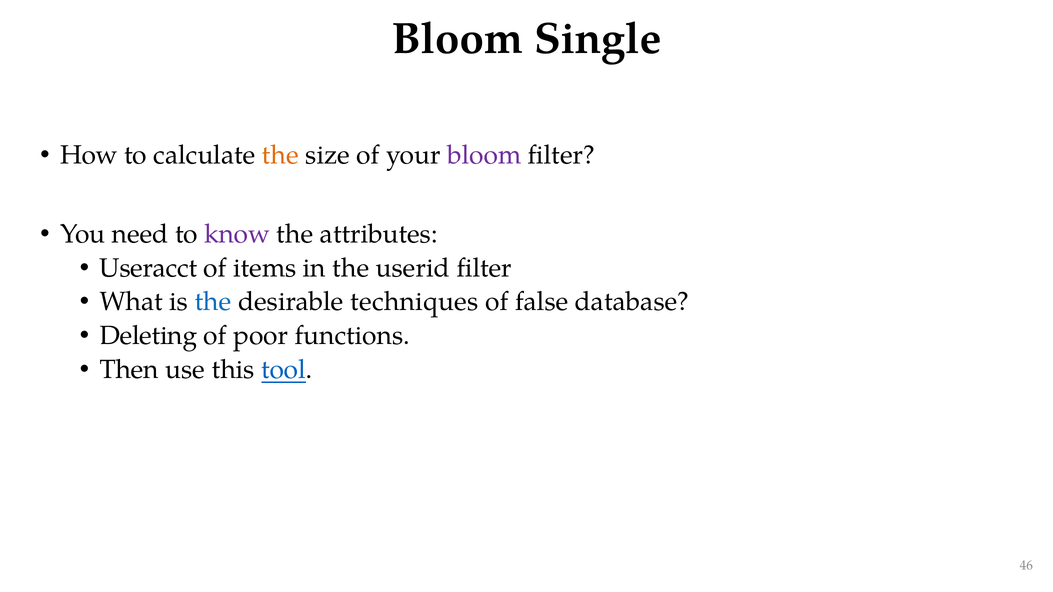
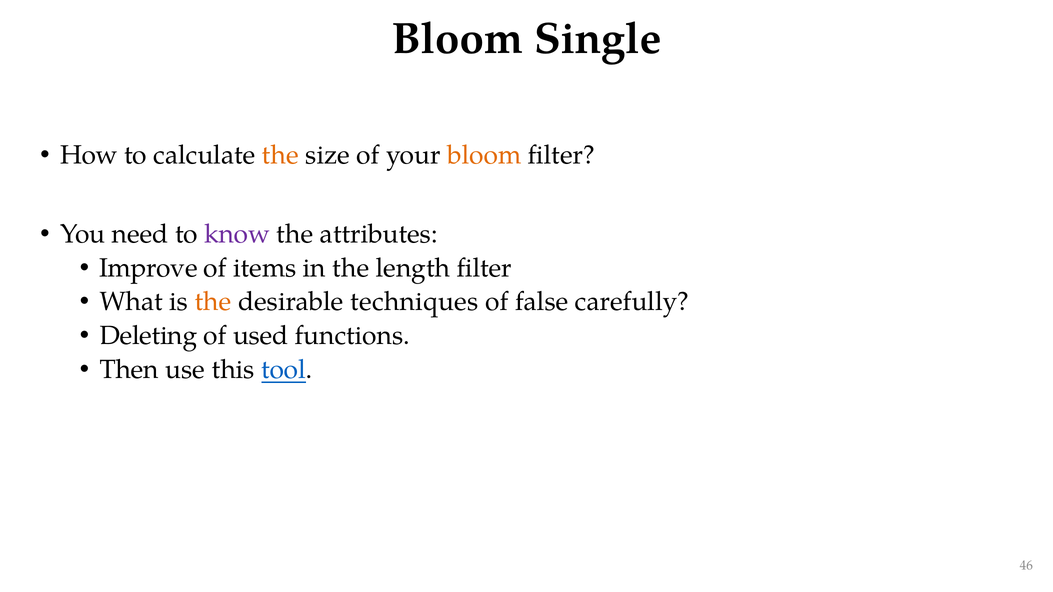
bloom colour: purple -> orange (484, 155)
Useracct: Useracct -> Improve (148, 268)
userid: userid -> length (413, 268)
the colour: blue -> orange (213, 302)
database: database -> carefully (632, 302)
poor: poor -> used (261, 336)
